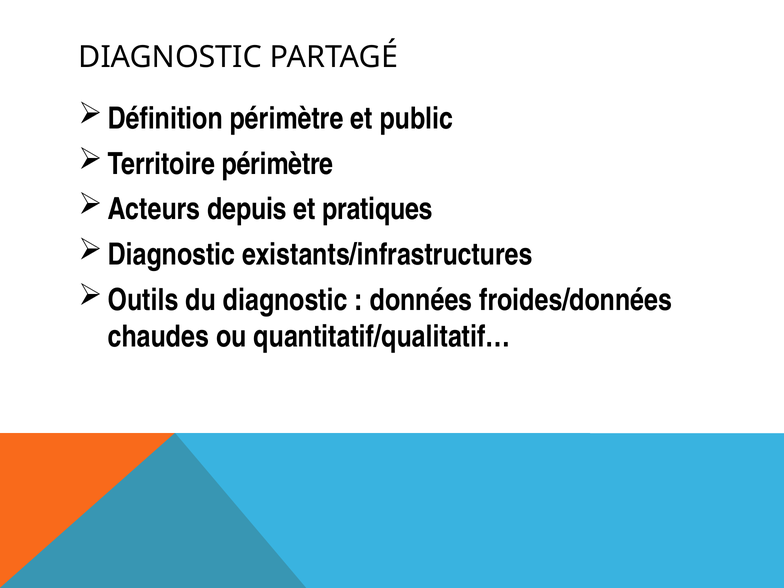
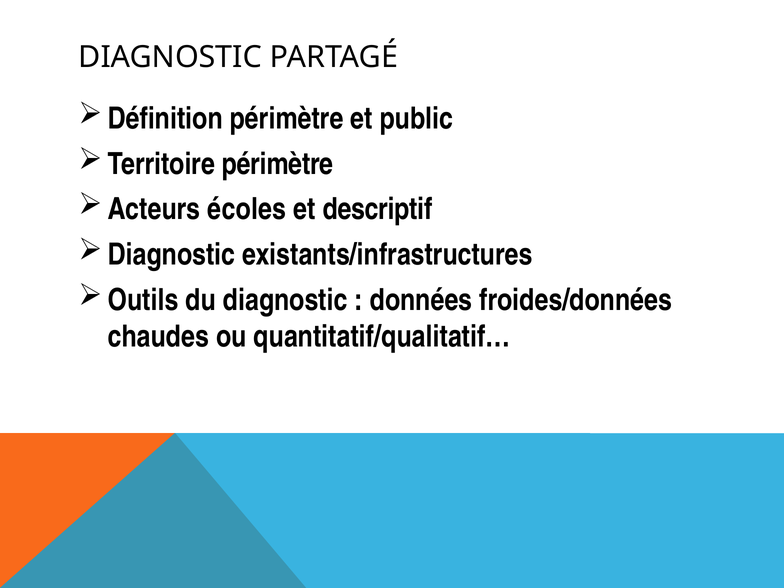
depuis: depuis -> écoles (247, 209)
pratiques: pratiques -> descriptif (378, 209)
